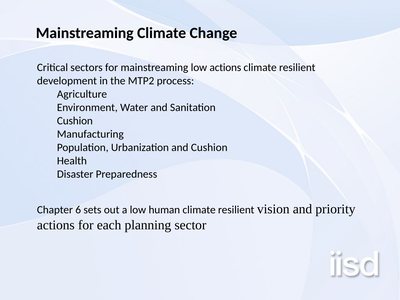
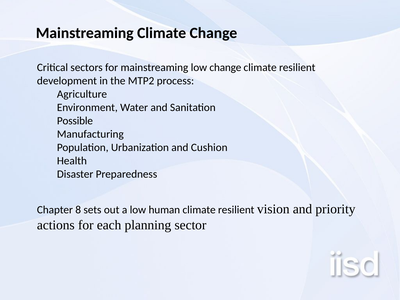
low actions: actions -> change (225, 67)
Cushion: Cushion -> Possible (75, 121)
6: 6 -> 8 (78, 210)
